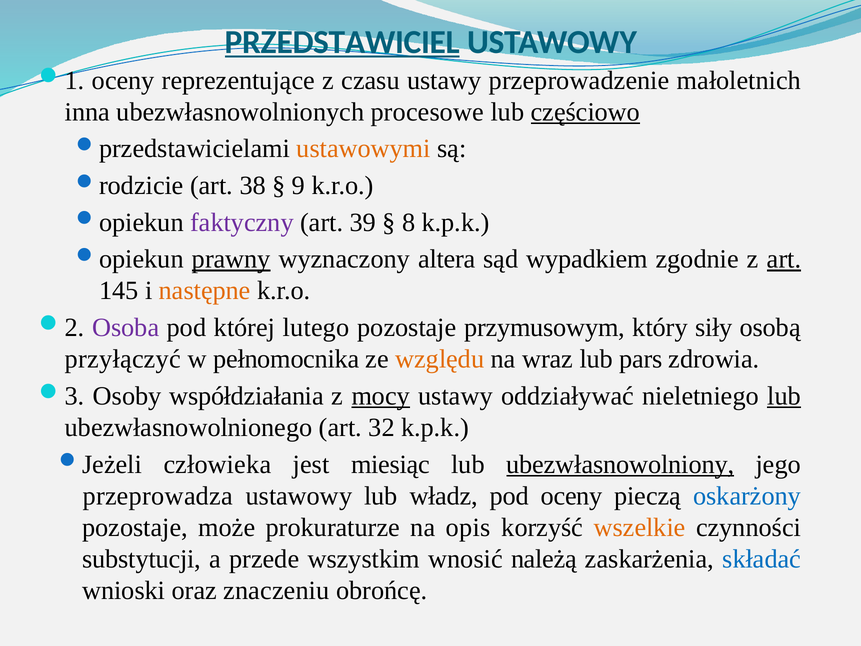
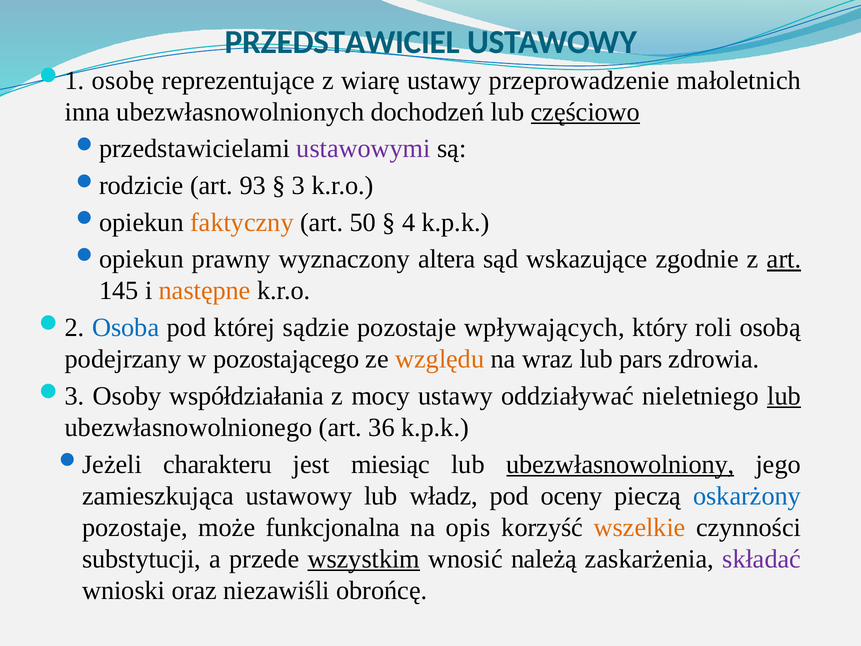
PRZEDSTAWICIEL underline: present -> none (342, 42)
oceny: oceny -> osobę (123, 80)
czasu: czasu -> wiarę (371, 80)
procesowe: procesowe -> dochodzeń (427, 112)
ustawowymi colour: orange -> purple (364, 149)
38: 38 -> 93 (253, 185)
9: 9 -> 3 (299, 185)
faktyczny colour: purple -> orange (242, 222)
39: 39 -> 50 (363, 222)
8: 8 -> 4 (409, 222)
prawny underline: present -> none (231, 259)
wypadkiem: wypadkiem -> wskazujące (587, 259)
Osoba colour: purple -> blue (126, 327)
lutego: lutego -> sądzie (316, 327)
przymusowym: przymusowym -> wpływających (544, 327)
siły: siły -> roli (714, 327)
przyłączyć: przyłączyć -> podejrzany (123, 359)
pełnomocnika: pełnomocnika -> pozostającego (286, 359)
mocy underline: present -> none (381, 396)
32: 32 -> 36 (382, 427)
człowieka: człowieka -> charakteru (218, 464)
przeprowadza: przeprowadza -> zamieszkująca (158, 496)
prokuraturze: prokuraturze -> funkcjonalna (333, 527)
wszystkim underline: none -> present (364, 559)
składać colour: blue -> purple (762, 559)
znaczeniu: znaczeniu -> niezawiśli (277, 590)
